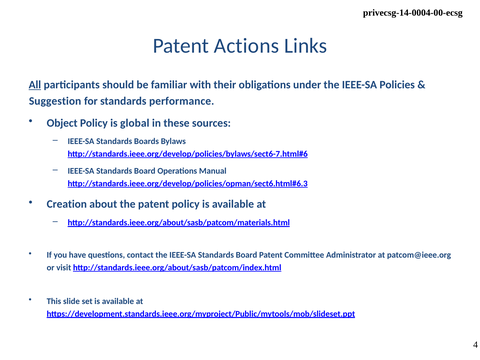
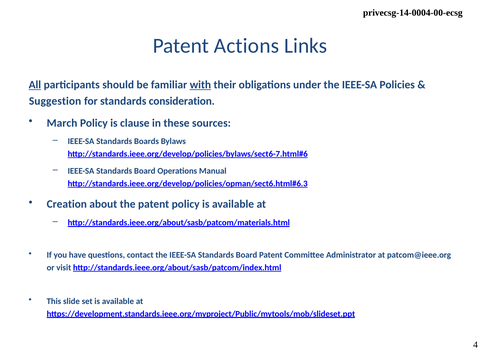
with underline: none -> present (200, 85)
performance: performance -> consideration (182, 101)
Object: Object -> March (62, 123)
global: global -> clause (135, 123)
